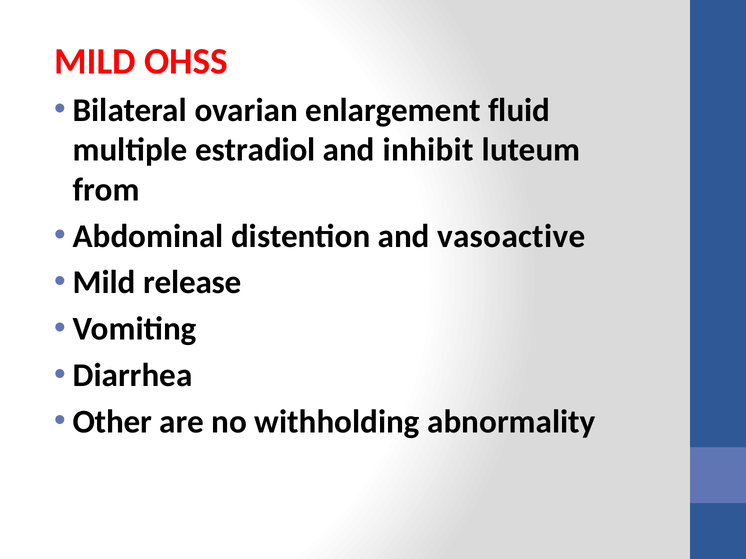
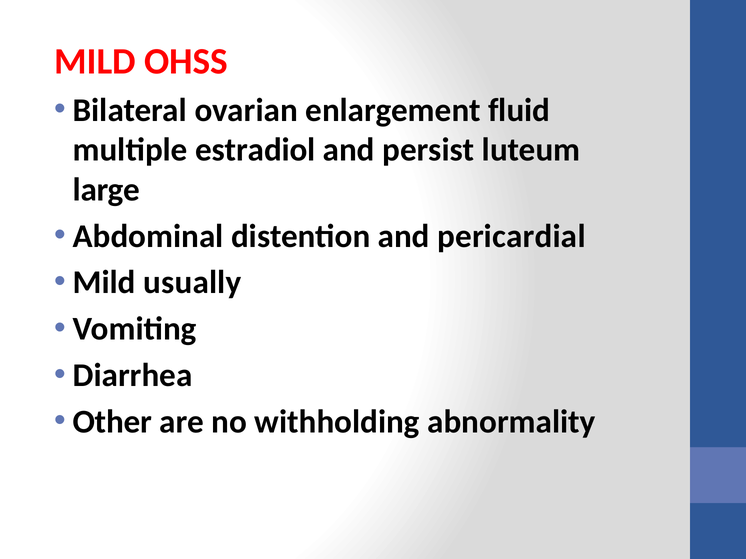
inhibit: inhibit -> persist (428, 150)
from: from -> large (106, 190)
vasoactive: vasoactive -> pericardial (511, 236)
release: release -> usually (192, 283)
